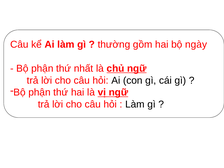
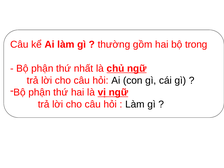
ngày: ngày -> trong (196, 45)
